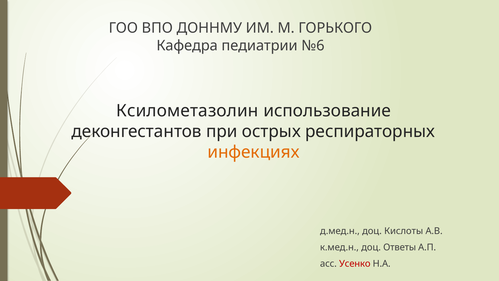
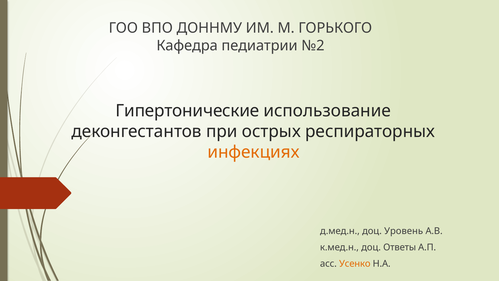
№6: №6 -> №2 (313, 46)
Ксилометазолин: Ксилометазолин -> Гипертонические (188, 111)
Кислоты: Кислоты -> Уровень (404, 231)
Усенко colour: red -> orange (355, 264)
